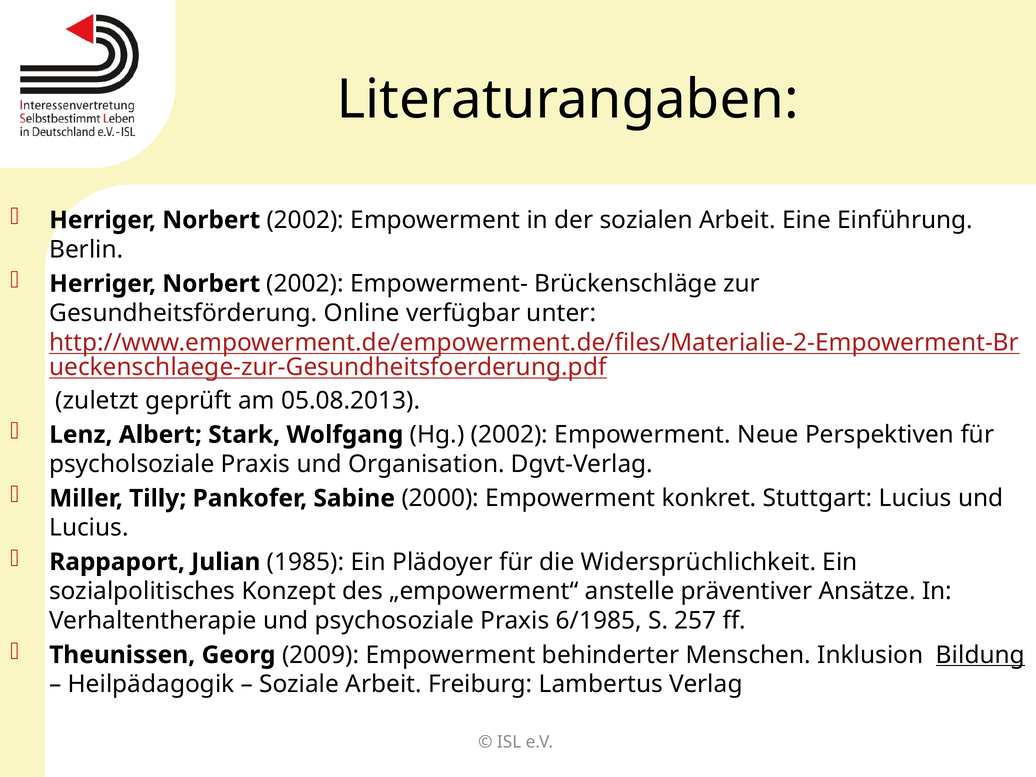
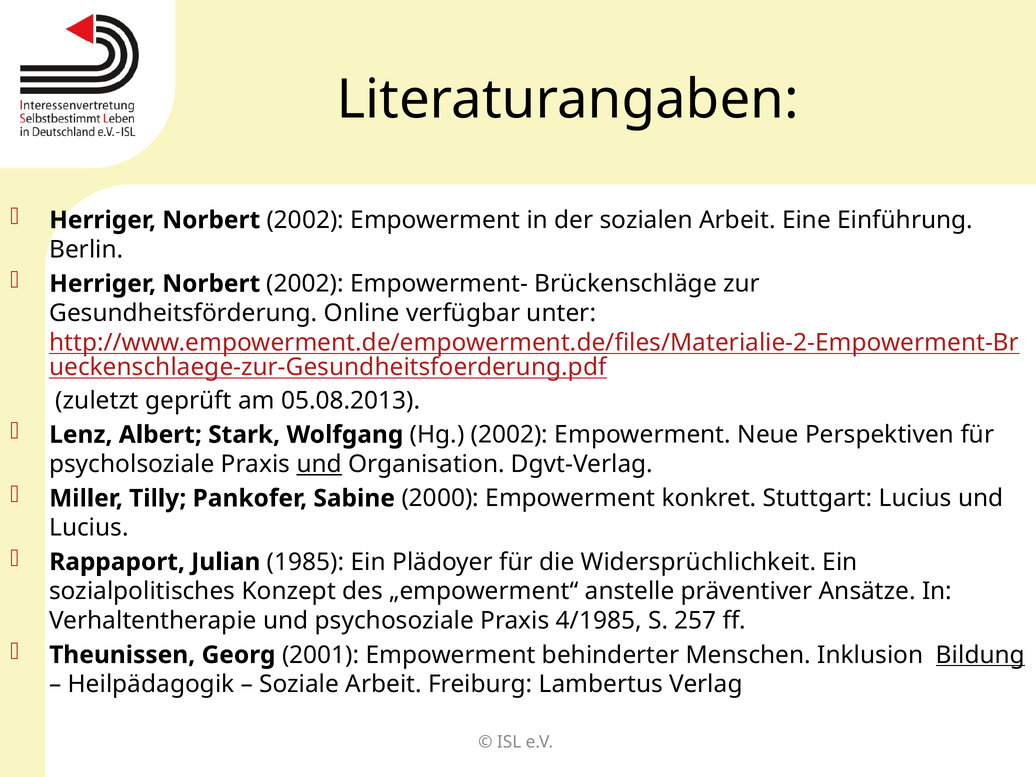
und underline: none -> present (319, 464)
6/1985: 6/1985 -> 4/1985 (599, 621)
2009: 2009 -> 2001 (321, 655)
